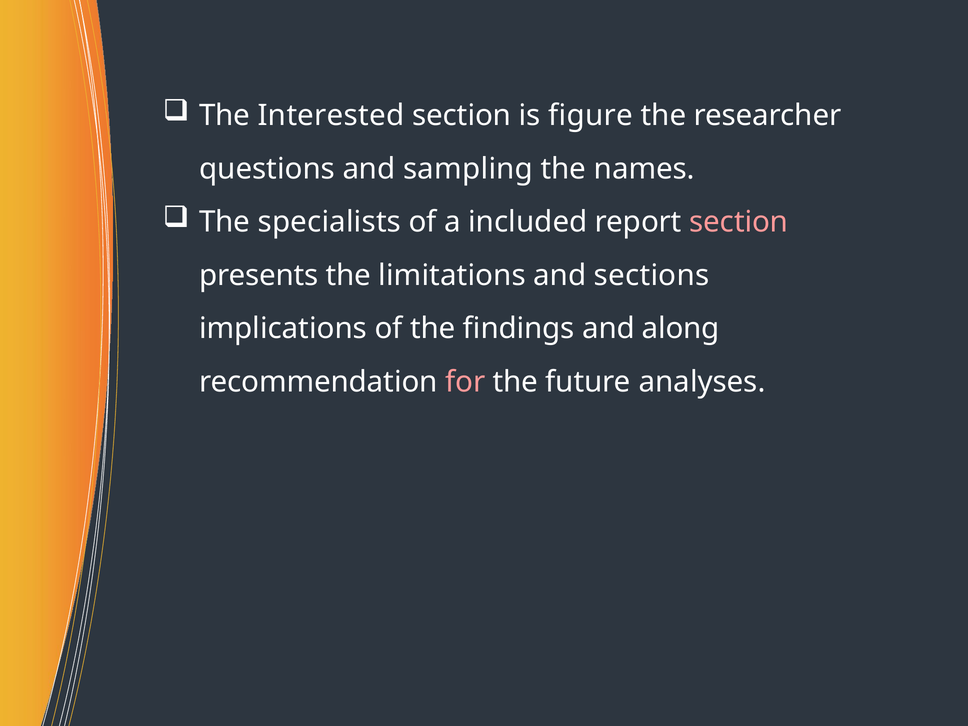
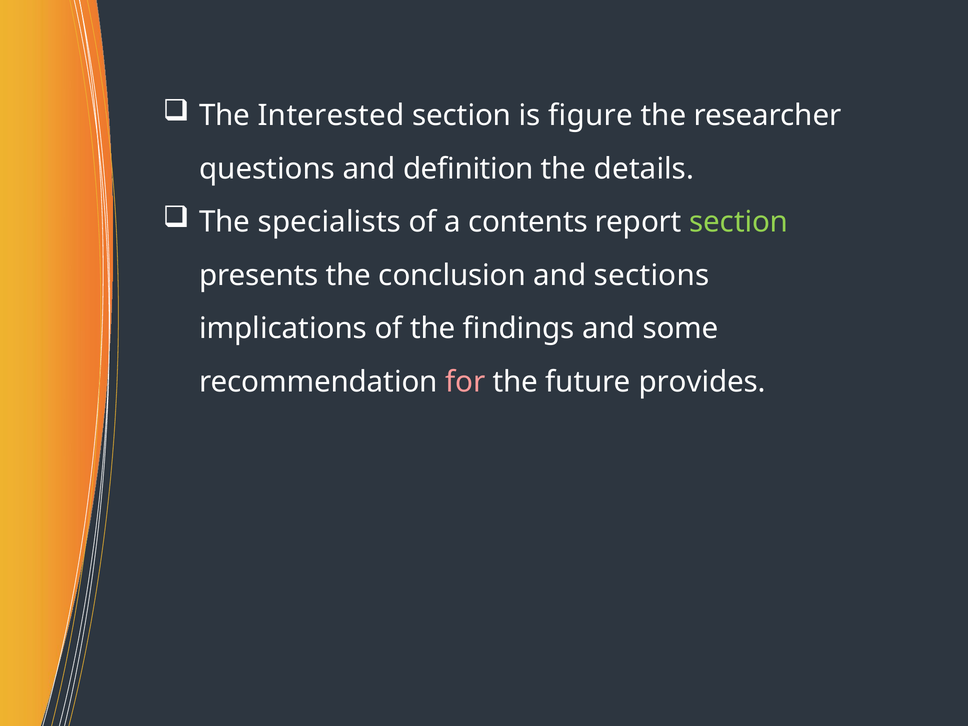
sampling: sampling -> definition (468, 169)
names: names -> details (644, 169)
included: included -> contents (528, 222)
section colour: pink -> light green (739, 222)
limitations: limitations -> conclusion (452, 275)
along: along -> some (681, 329)
analyses: analyses -> provides (702, 382)
